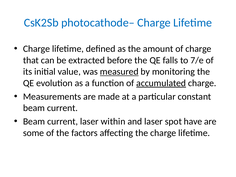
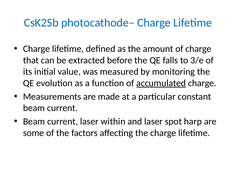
7/e: 7/e -> 3/e (197, 60)
measured underline: present -> none (119, 72)
have: have -> harp (193, 122)
